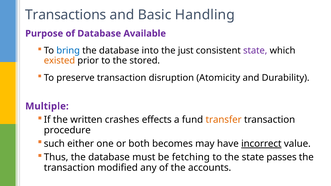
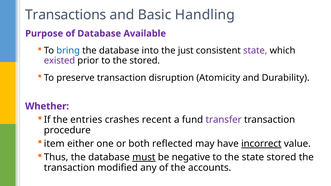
existed colour: orange -> purple (59, 61)
Multiple: Multiple -> Whether (47, 106)
written: written -> entries (86, 120)
effects: effects -> recent (157, 120)
transfer colour: orange -> purple (224, 120)
such: such -> item (54, 144)
becomes: becomes -> reflected (172, 144)
must underline: none -> present (144, 157)
fetching: fetching -> negative (191, 157)
state passes: passes -> stored (281, 157)
